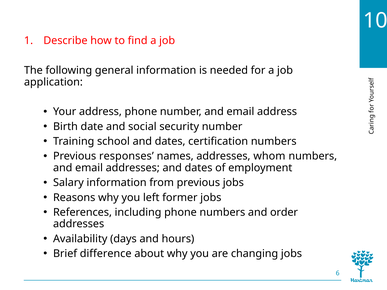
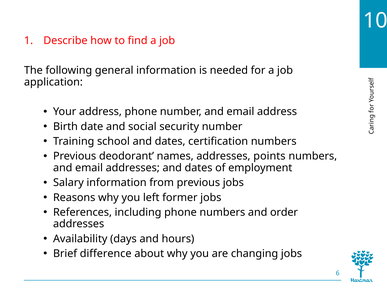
responses: responses -> deodorant (127, 156)
whom: whom -> points (269, 156)
